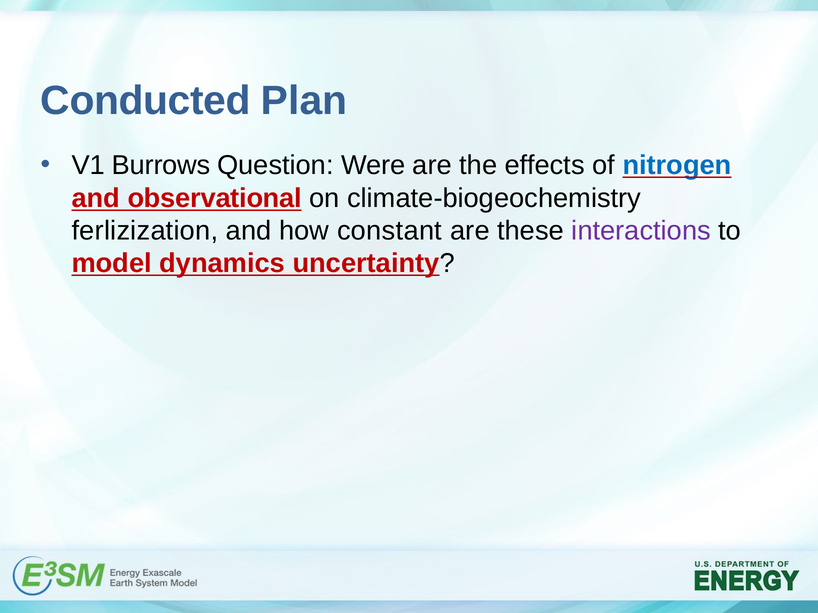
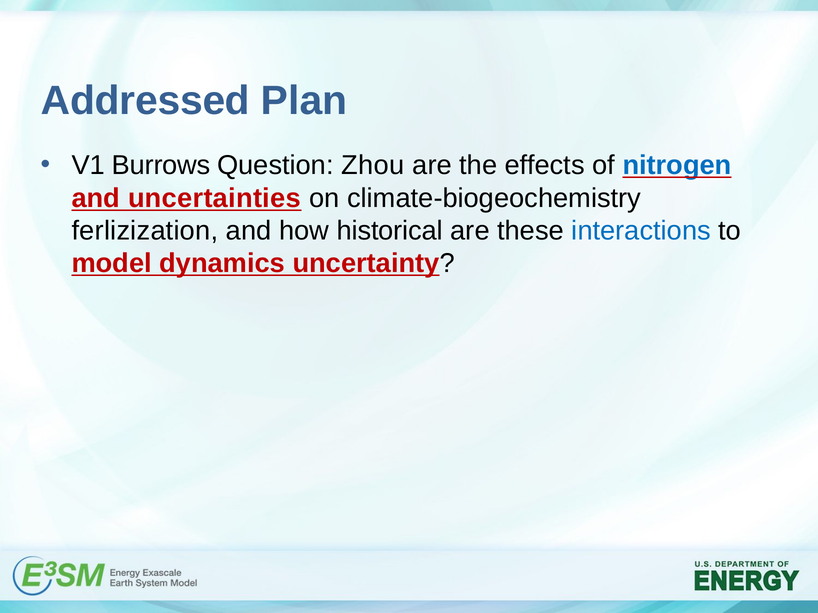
Conducted: Conducted -> Addressed (145, 101)
Were: Were -> Zhou (373, 166)
observational: observational -> uncertainties (214, 198)
constant: constant -> historical (390, 231)
interactions colour: purple -> blue (641, 231)
